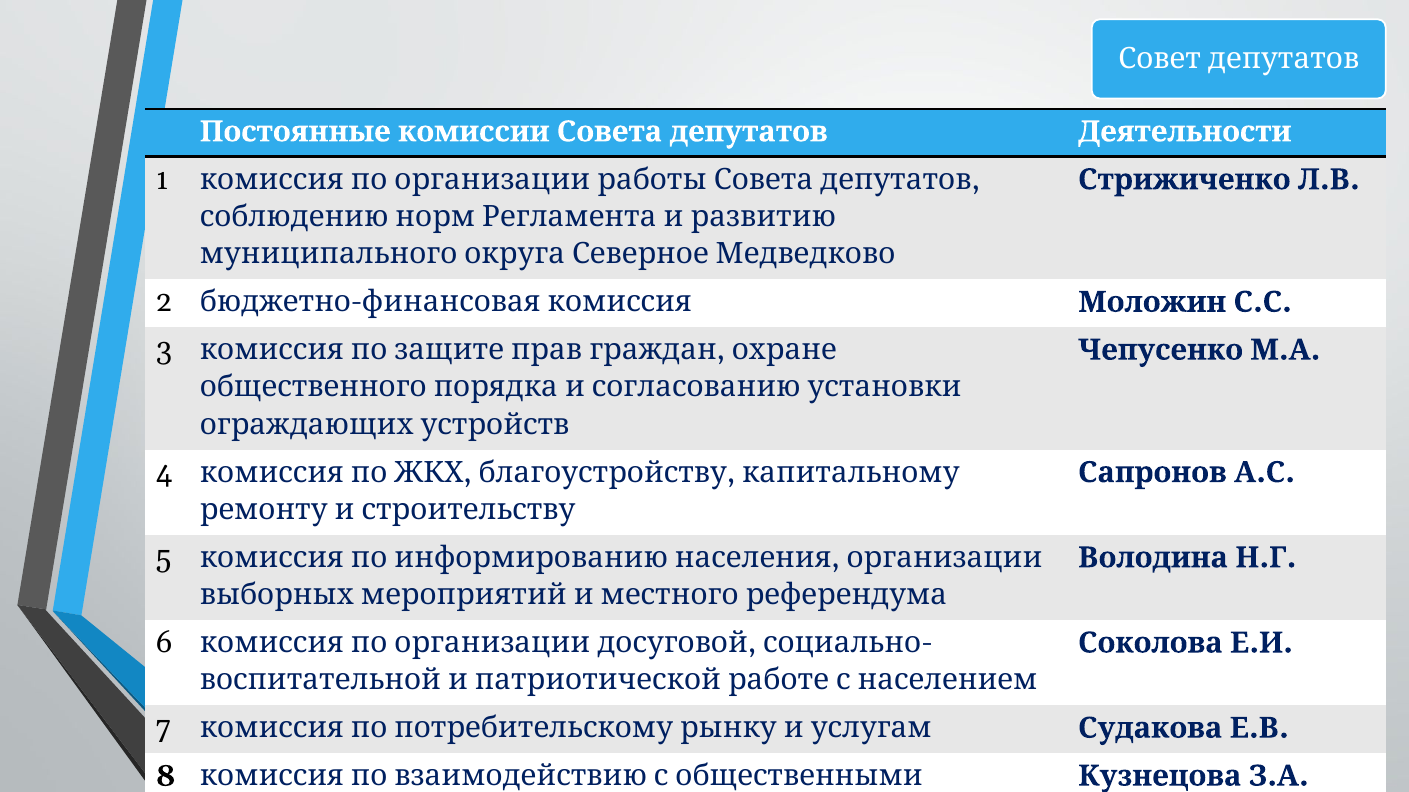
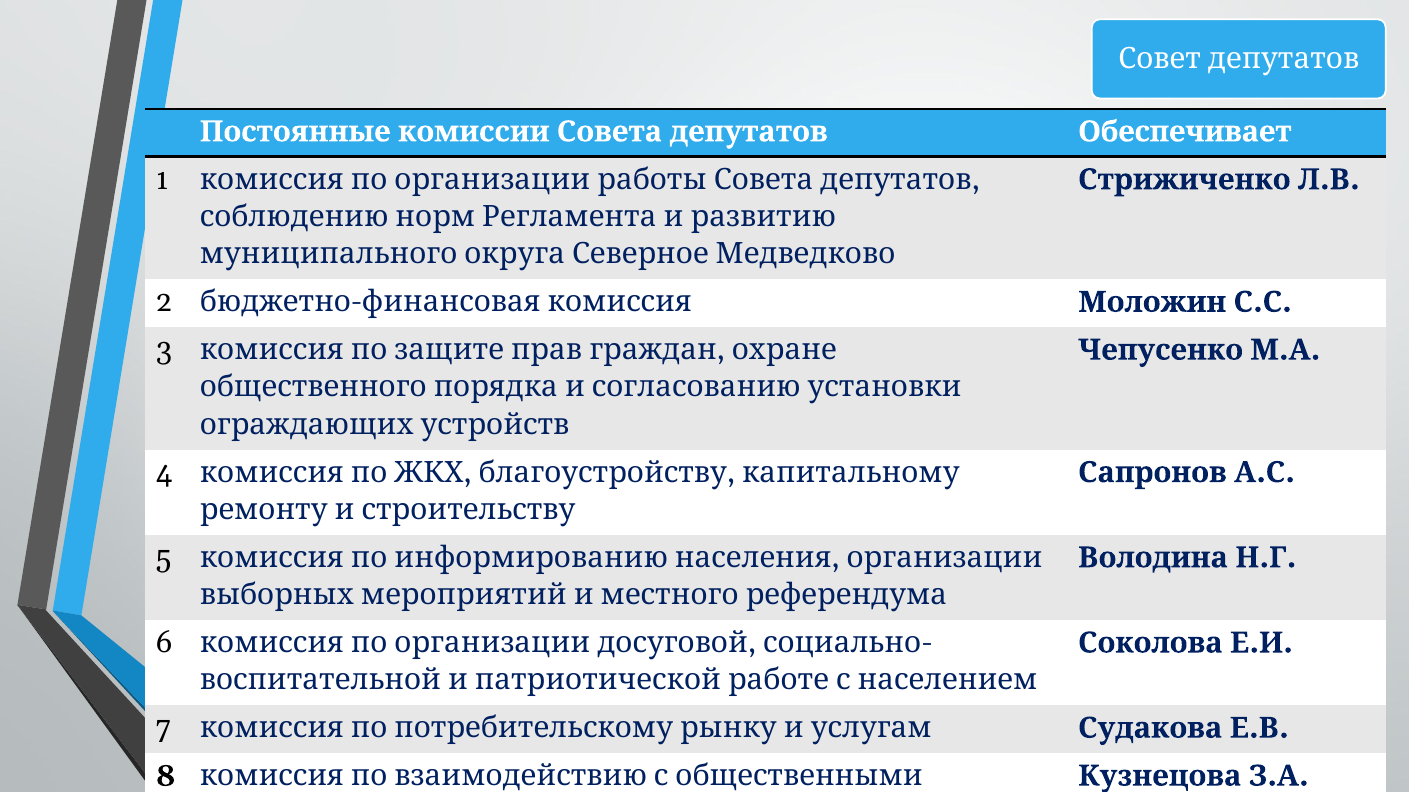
Деятельности: Деятельности -> Обеспечивает (1185, 132)
